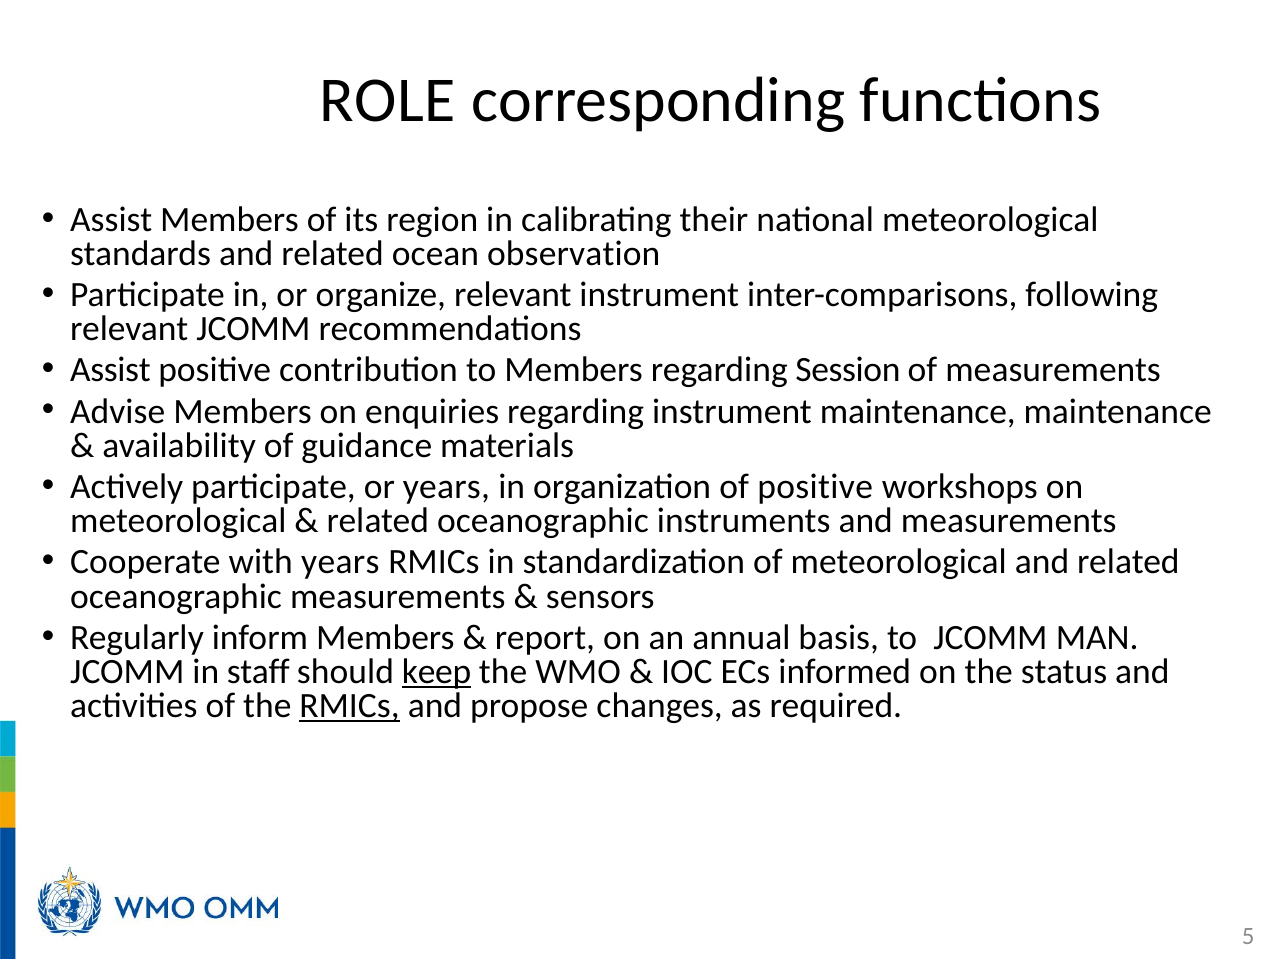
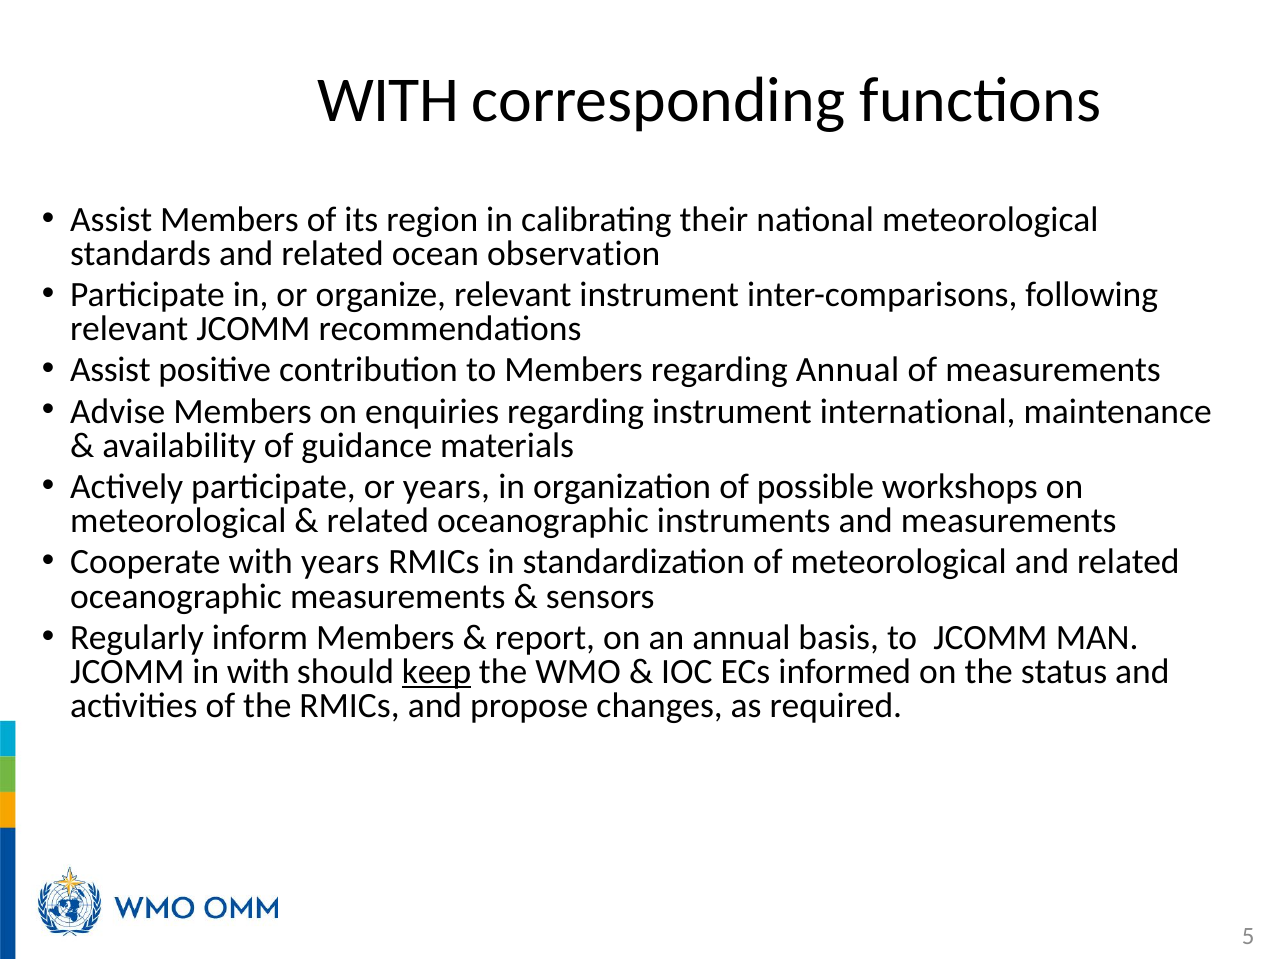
ROLE: ROLE -> WITH (388, 101)
regarding Session: Session -> Annual (848, 370)
instrument maintenance: maintenance -> international (918, 411)
of positive: positive -> possible (815, 487)
in staff: staff -> with (258, 671)
RMICs underline: present -> none (350, 705)
